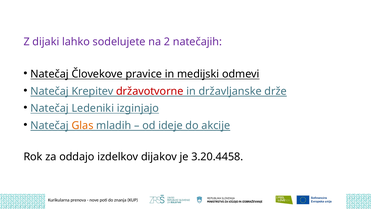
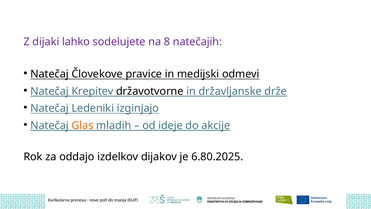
2: 2 -> 8 (167, 42)
državotvorne colour: red -> black (150, 91)
3.20.4458: 3.20.4458 -> 6.80.2025 (217, 157)
